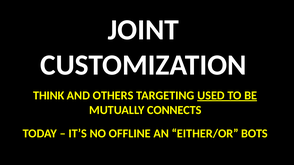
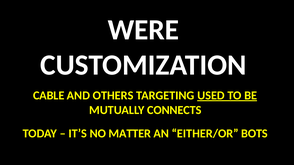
JOINT: JOINT -> WERE (143, 30)
THINK: THINK -> CABLE (49, 96)
OFFLINE: OFFLINE -> MATTER (130, 134)
